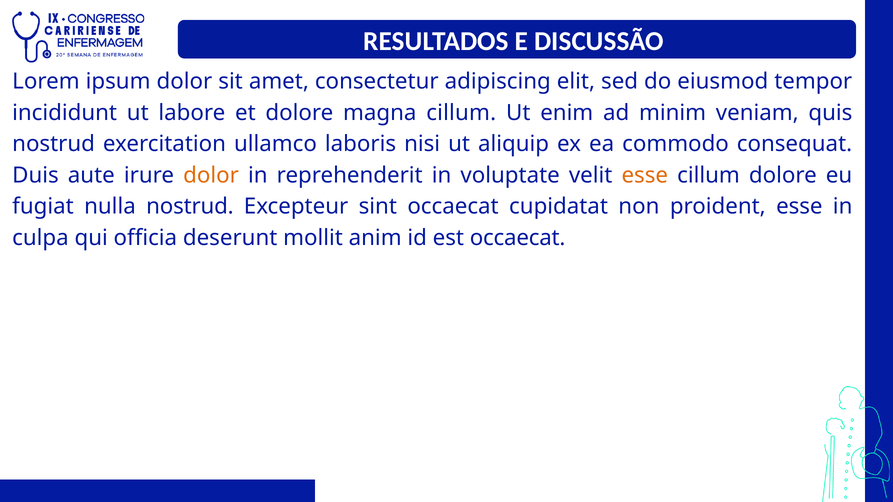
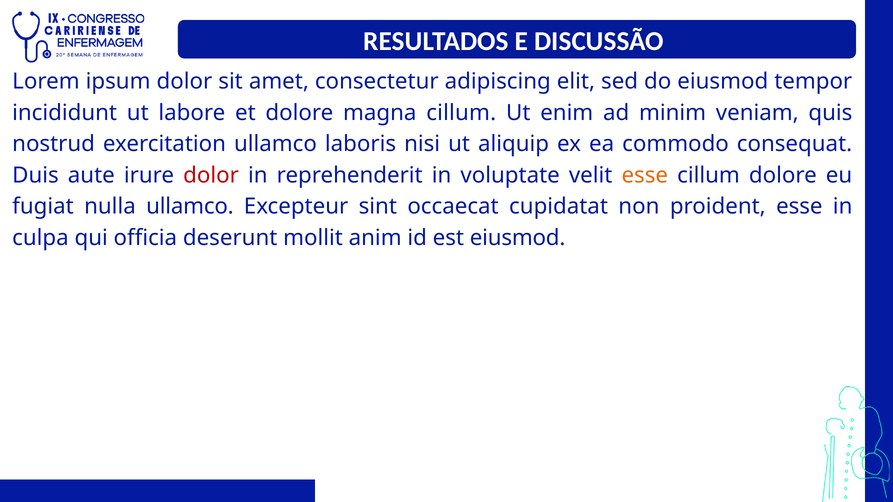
dolor colour: orange -> red (211, 175)
nulla nostrud: nostrud -> ullamco (190, 207)
est occaecat: occaecat -> eiusmod (518, 238)
